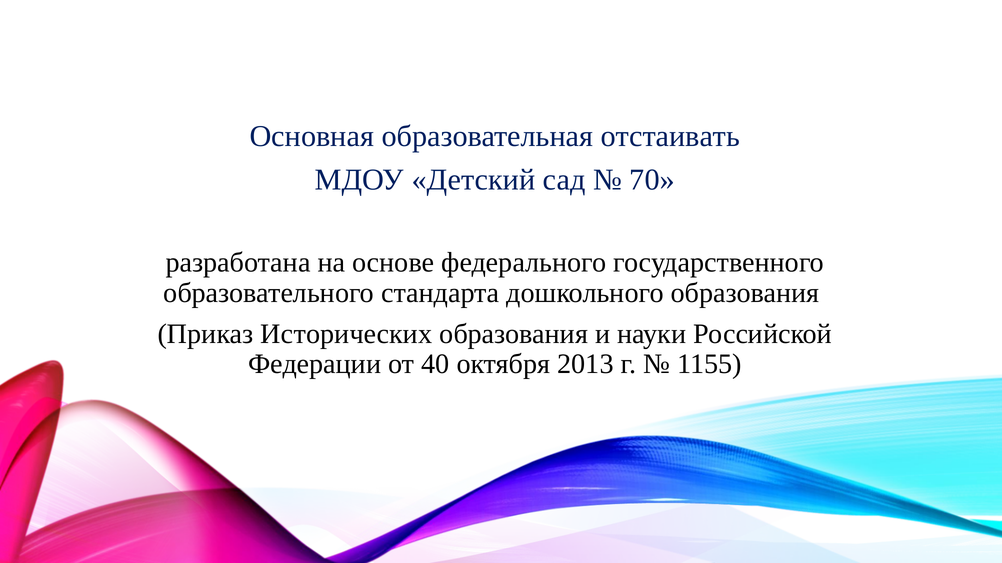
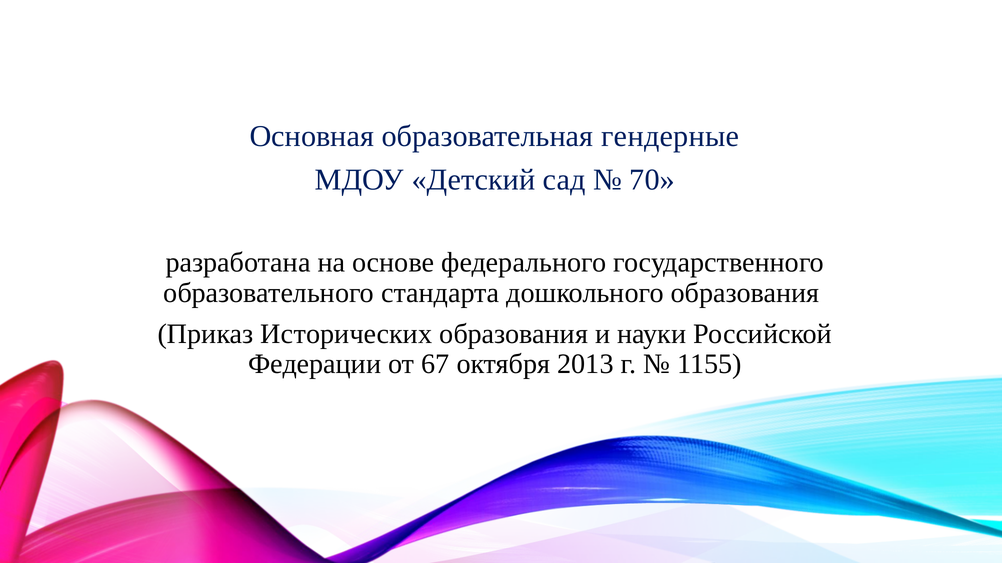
отстаивать: отстаивать -> гендерные (670, 137)
40: 40 -> 67 (435, 365)
